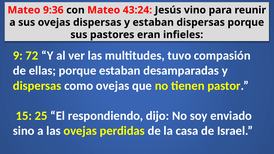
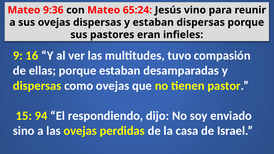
43:24: 43:24 -> 65:24 (137, 10)
72: 72 -> 16 (32, 56)
25: 25 -> 94 (41, 116)
